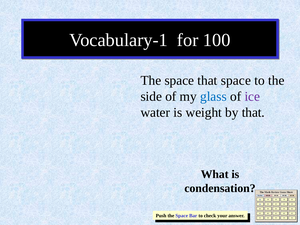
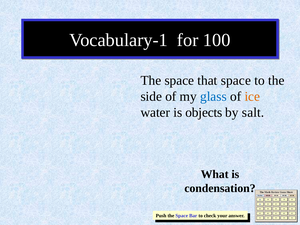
ice colour: purple -> orange (252, 96)
weight: weight -> objects (204, 112)
by that: that -> salt (253, 112)
